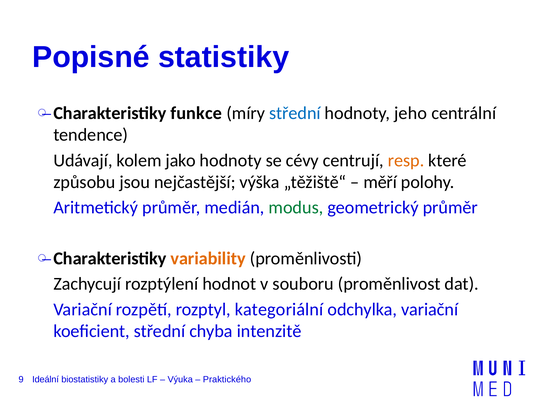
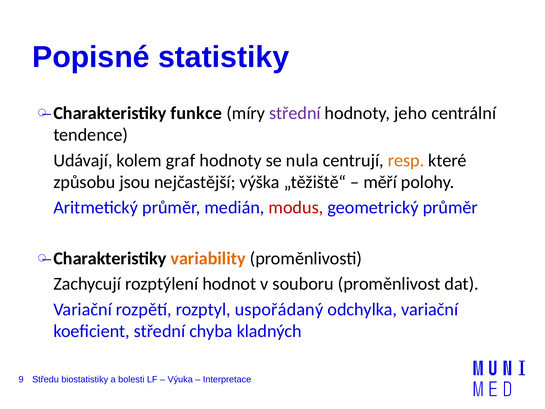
střední colour: blue -> purple (295, 113)
jako: jako -> graf (181, 160)
cévy: cévy -> nula (302, 160)
modus colour: green -> red (296, 207)
kategoriální: kategoriální -> uspořádaný (279, 309)
intenzitě: intenzitě -> kladných (269, 331)
Ideální: Ideální -> Středu (45, 379)
Praktického: Praktického -> Interpretace (227, 379)
